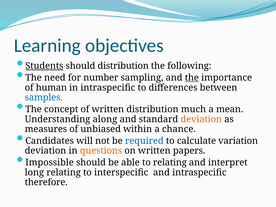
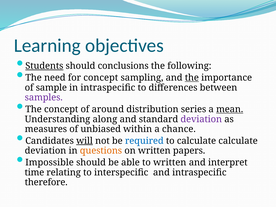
should distribution: distribution -> conclusions (123, 66)
for number: number -> concept (101, 78)
human: human -> sample (51, 88)
samples colour: blue -> purple (44, 98)
of written: written -> around (108, 109)
much: much -> series (194, 109)
mean underline: none -> present (230, 109)
deviation colour: orange -> purple (201, 119)
will underline: none -> present (84, 141)
calculate variation: variation -> calculate (238, 141)
to relating: relating -> written (170, 162)
long: long -> time (34, 172)
